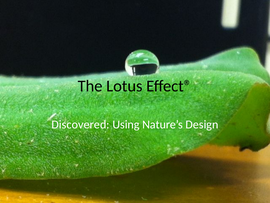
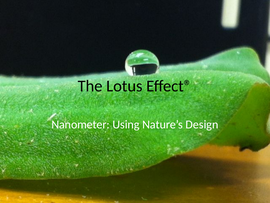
Discovered: Discovered -> Nanometer (81, 124)
